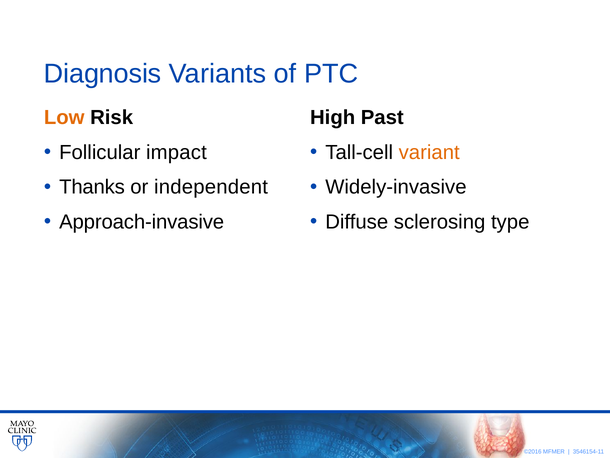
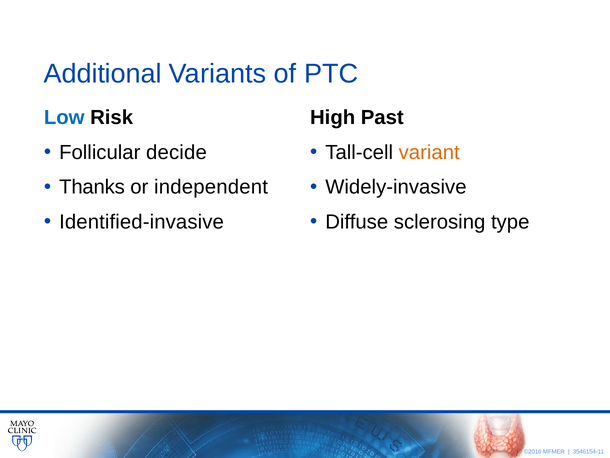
Diagnosis: Diagnosis -> Additional (103, 74)
Low colour: orange -> blue (64, 118)
impact: impact -> decide (176, 152)
Approach-invasive: Approach-invasive -> Identified-invasive (142, 222)
